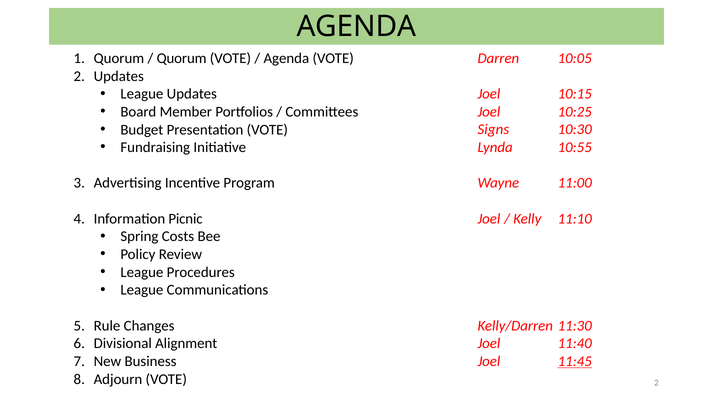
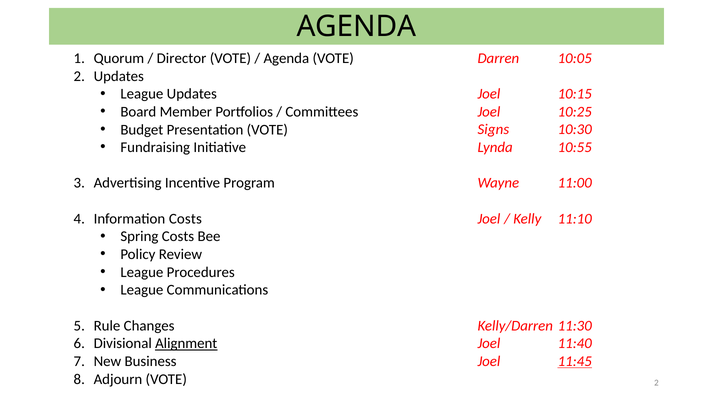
Quorum: Quorum -> Director (182, 58)
Information Picnic: Picnic -> Costs (185, 219)
Alignment underline: none -> present (186, 344)
